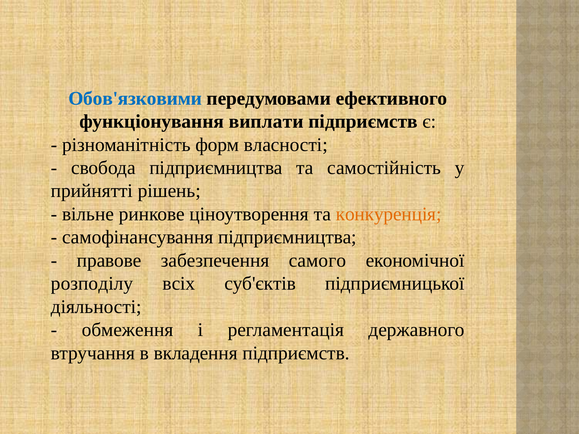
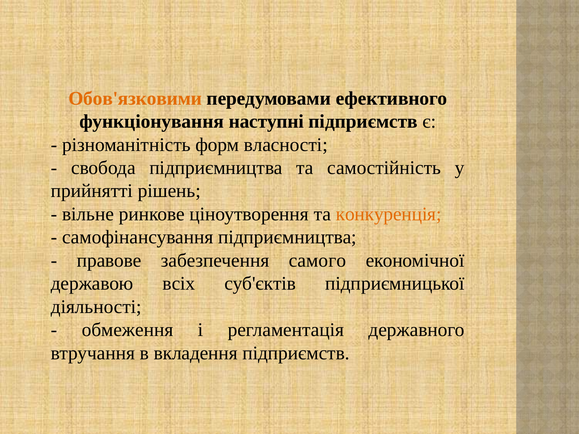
Обов'язковими colour: blue -> orange (135, 98)
виплати: виплати -> наступні (266, 122)
розподілу: розподілу -> державою (92, 284)
